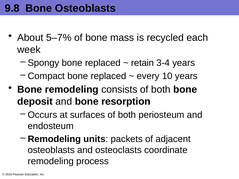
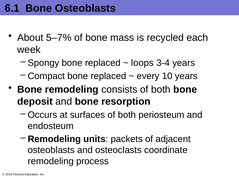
9.8: 9.8 -> 6.1 (12, 8)
retain: retain -> loops (142, 63)
